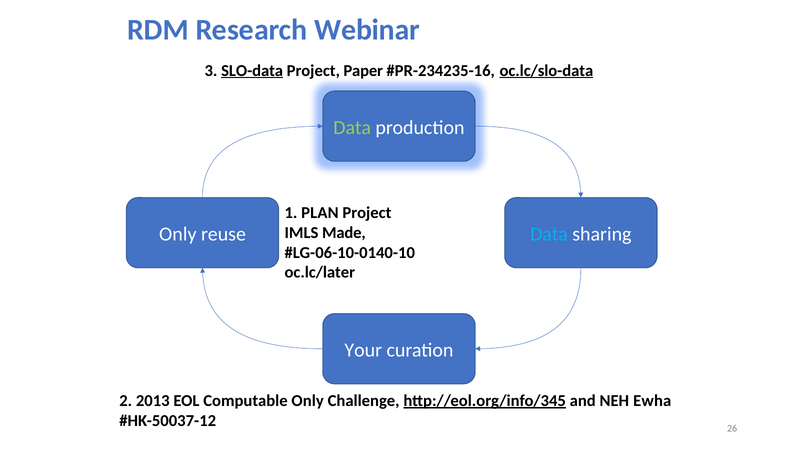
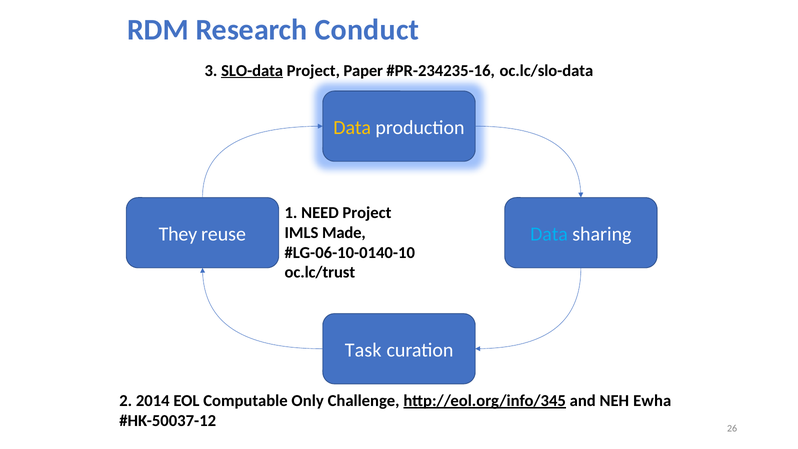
Webinar: Webinar -> Conduct (367, 30)
oc.lc/slo-data underline: present -> none (546, 71)
Data colour: light green -> yellow (352, 128)
PLAN: PLAN -> NEED (320, 213)
Only: Only -> They (178, 234)
oc.lc/later: oc.lc/later -> oc.lc/trust (320, 272)
Your: Your -> Task (363, 350)
2013: 2013 -> 2014 (153, 401)
